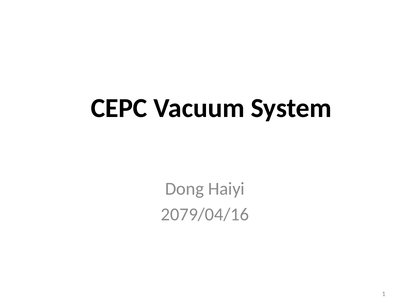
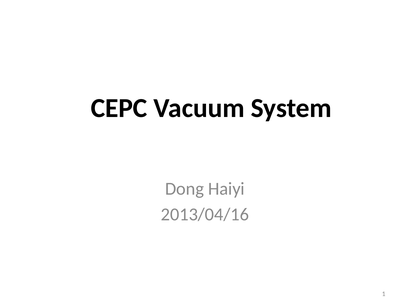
2079/04/16: 2079/04/16 -> 2013/04/16 (205, 214)
